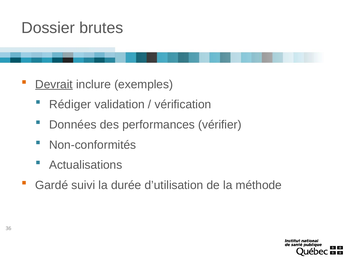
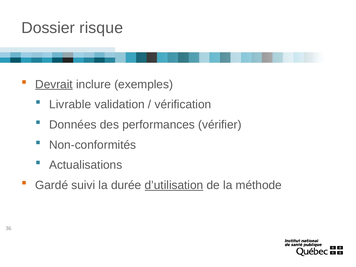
brutes: brutes -> risque (101, 28)
Rédiger: Rédiger -> Livrable (70, 105)
d’utilisation underline: none -> present (174, 185)
